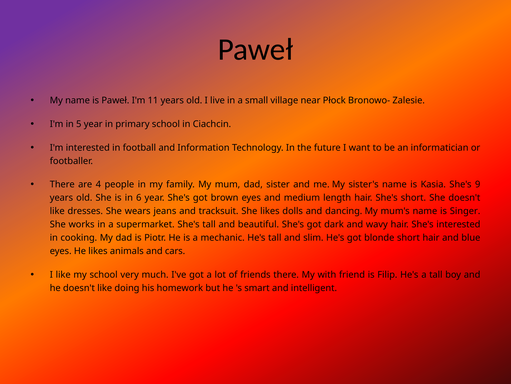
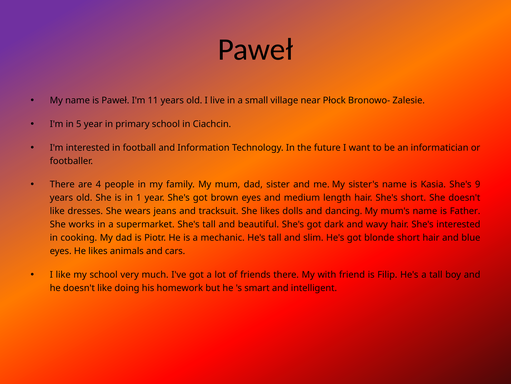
6: 6 -> 1 (139, 198)
Singer: Singer -> Father (465, 211)
